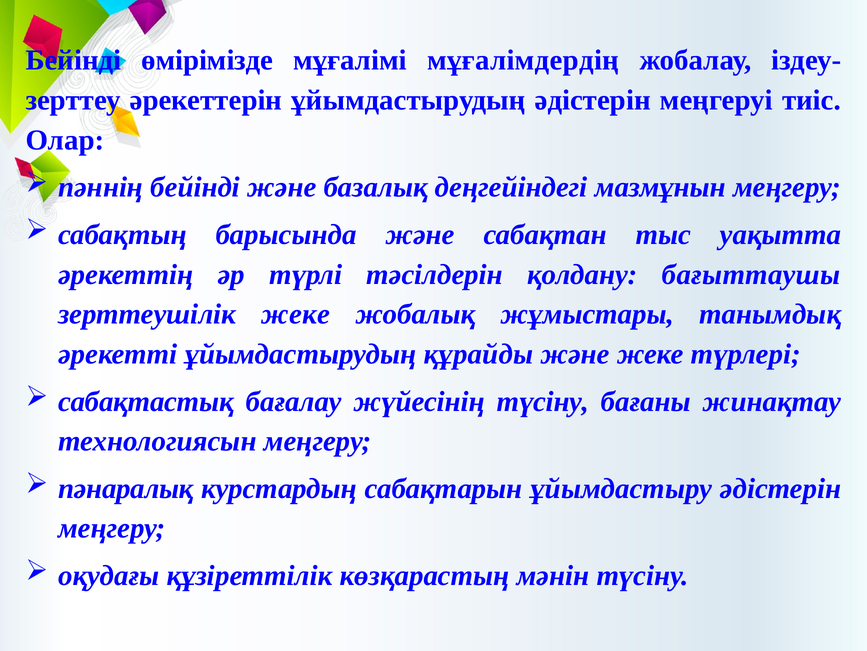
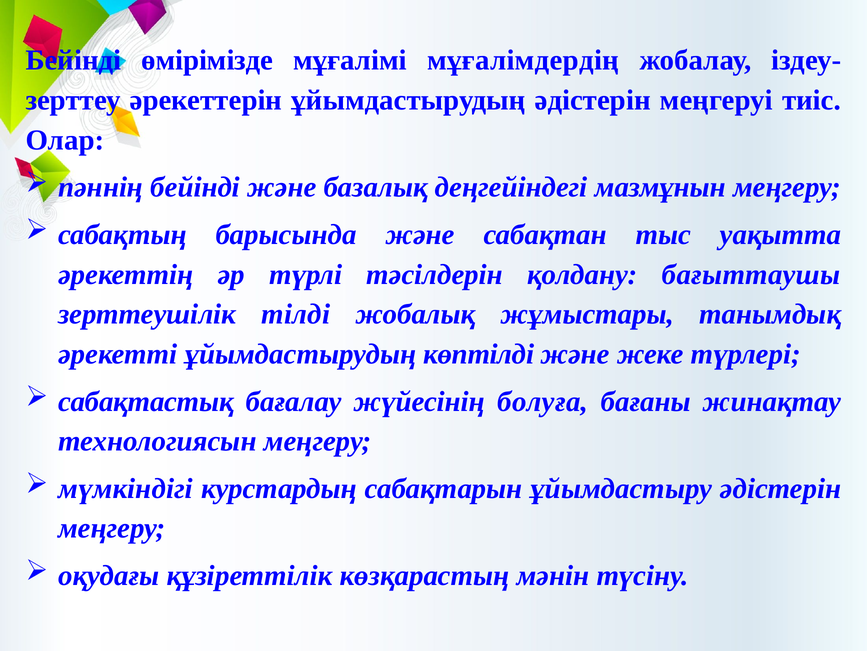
зерттеушілік жеке: жеке -> тілді (296, 314)
құрайды: құрайды -> көптілді (479, 354)
жүйесінің түсіну: түсіну -> болуға (543, 401)
пәнаралық: пәнаралық -> мүмкіндігі (126, 488)
